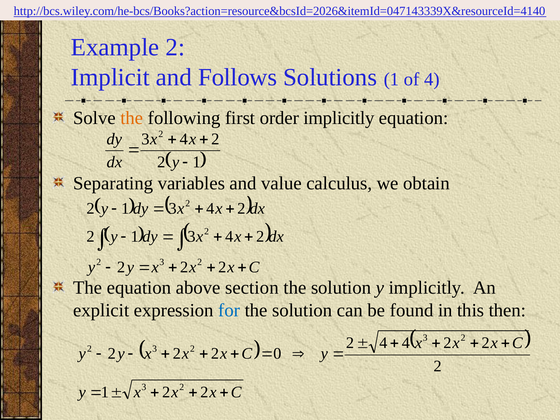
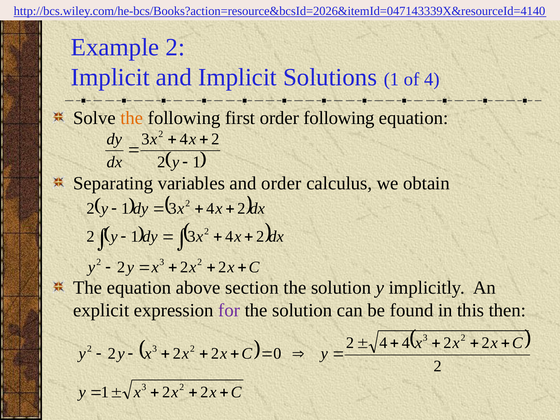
and Follows: Follows -> Implicit (237, 77)
order implicitly: implicitly -> following (339, 118)
and value: value -> order (281, 183)
for colour: blue -> purple (229, 310)
